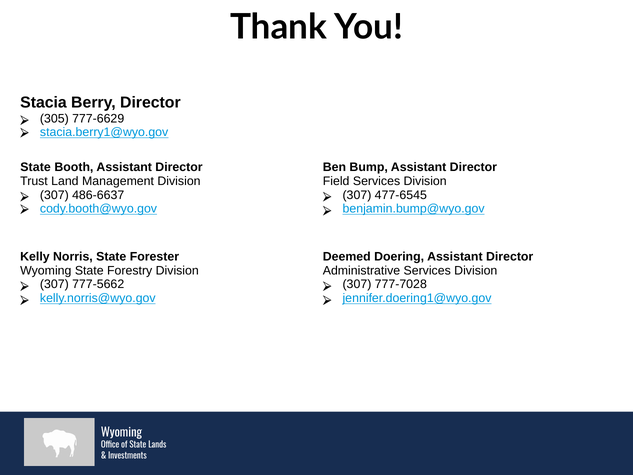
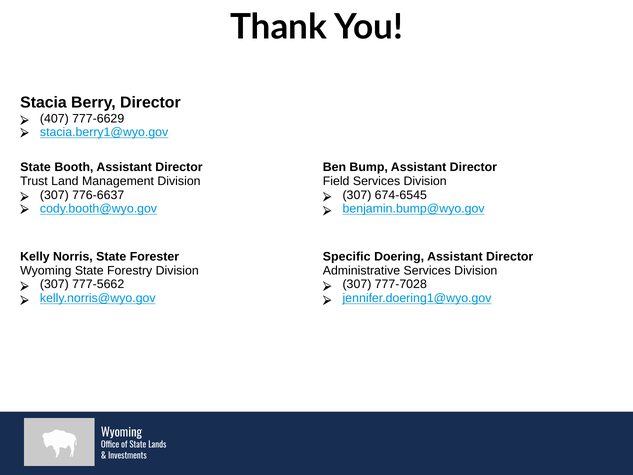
305: 305 -> 407 (54, 118)
486-6637: 486-6637 -> 776-6637 (98, 195)
477-6545: 477-6545 -> 674-6545 (401, 195)
Deemed: Deemed -> Specific (347, 257)
